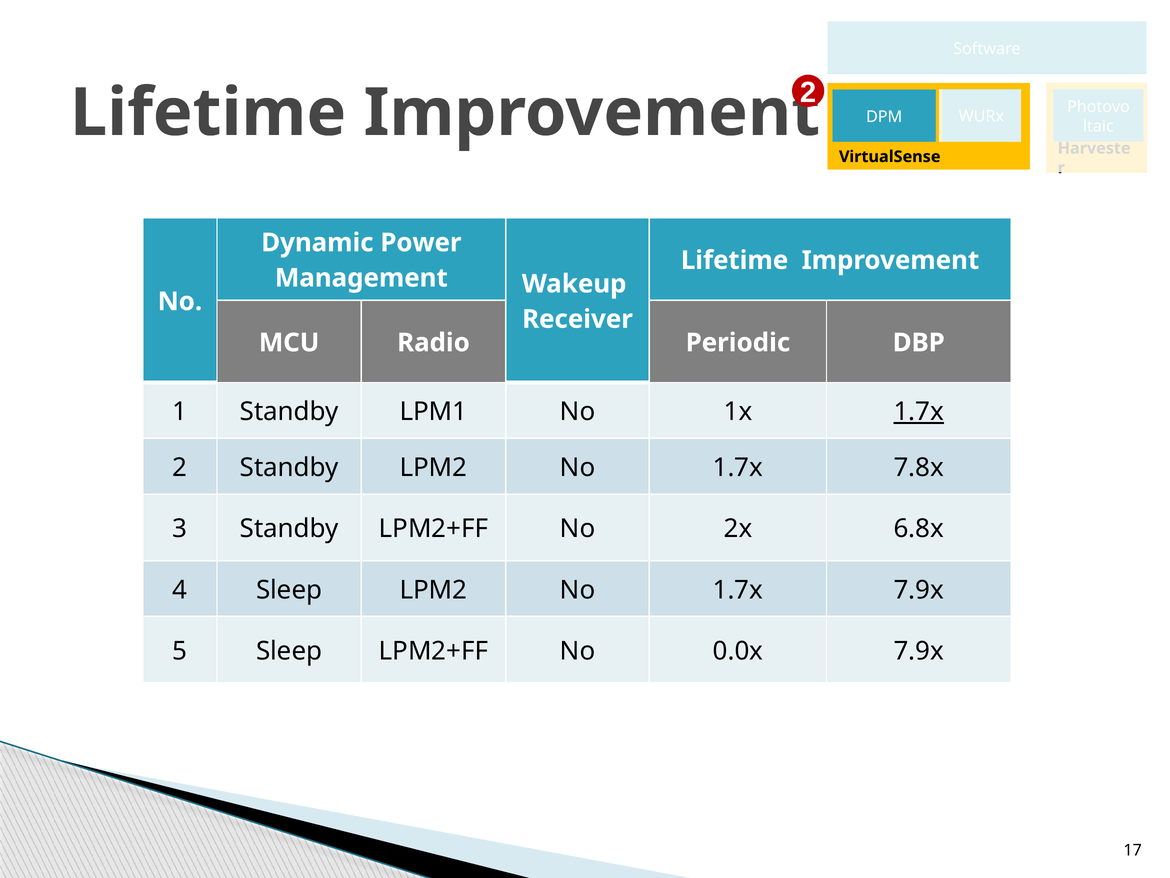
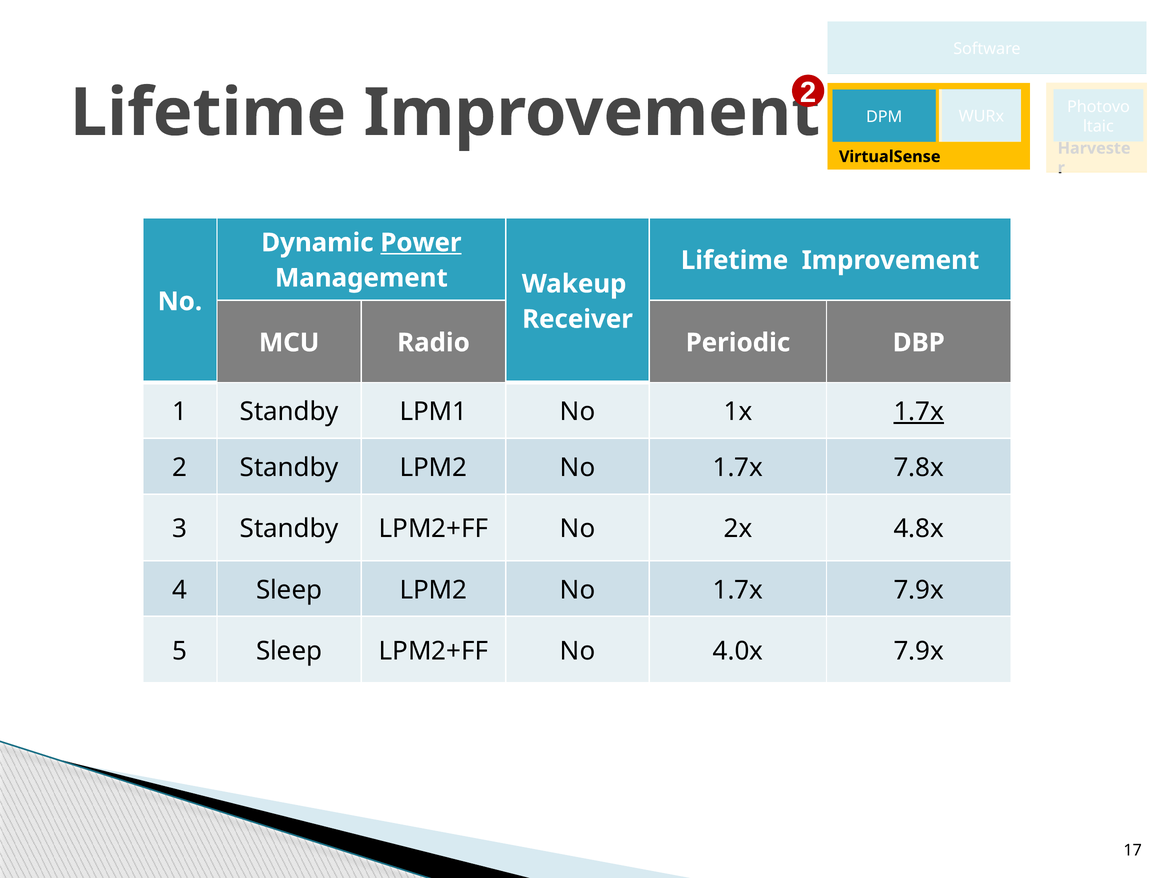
Power underline: none -> present (421, 243)
6.8x: 6.8x -> 4.8x (919, 528)
0.0x: 0.0x -> 4.0x (738, 651)
